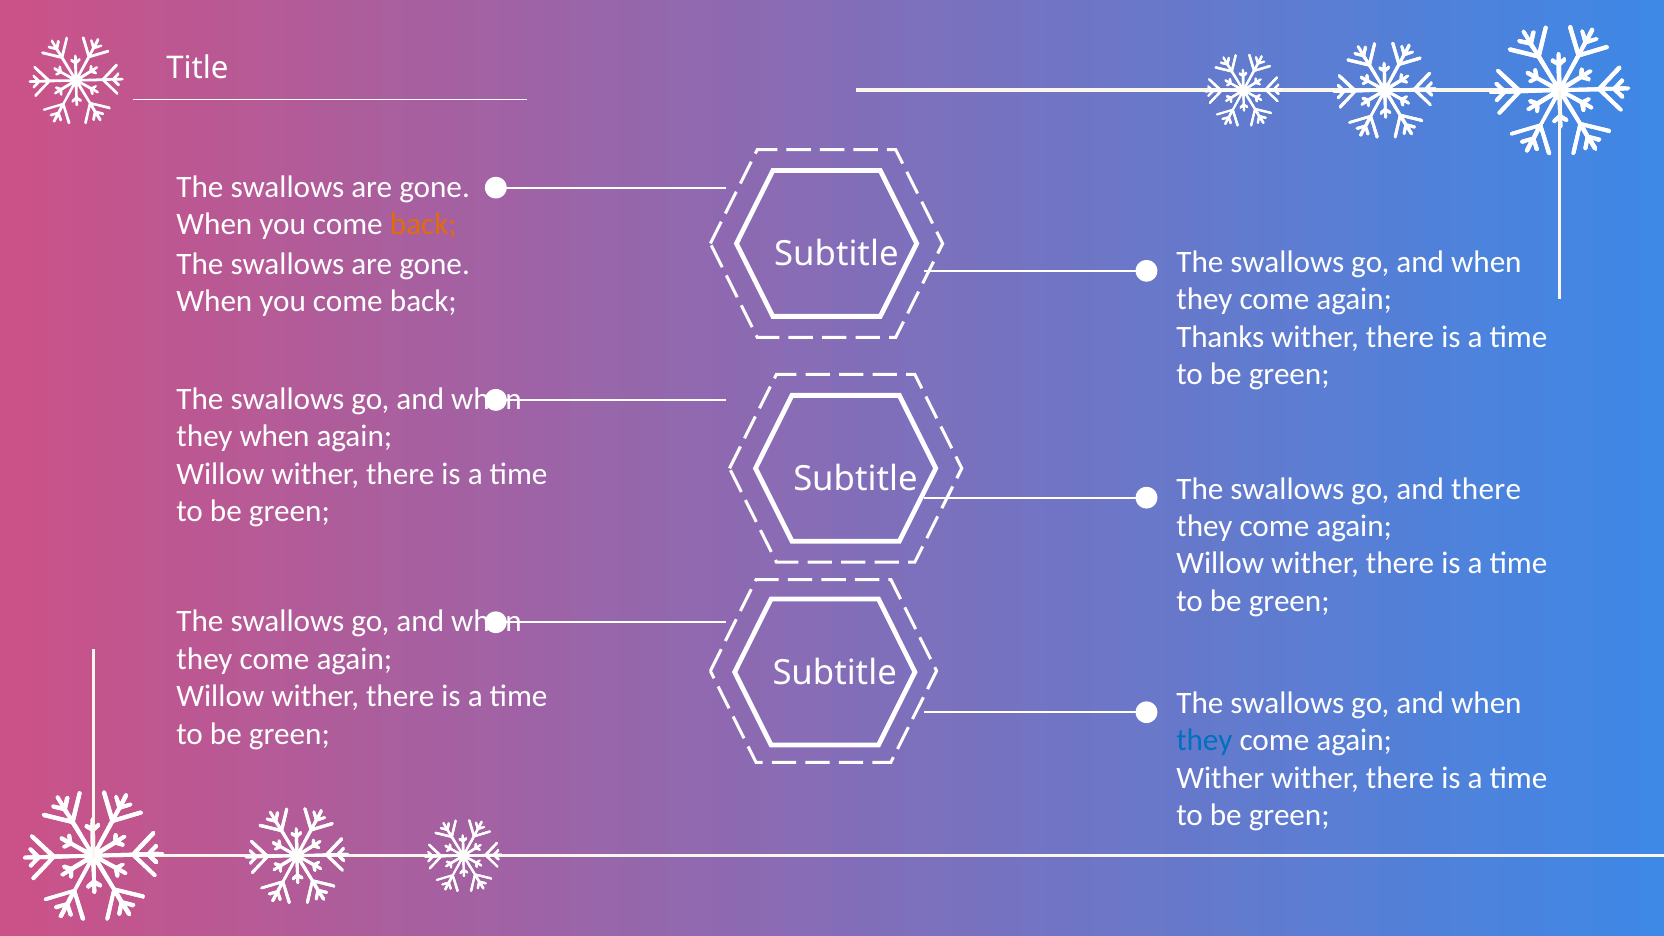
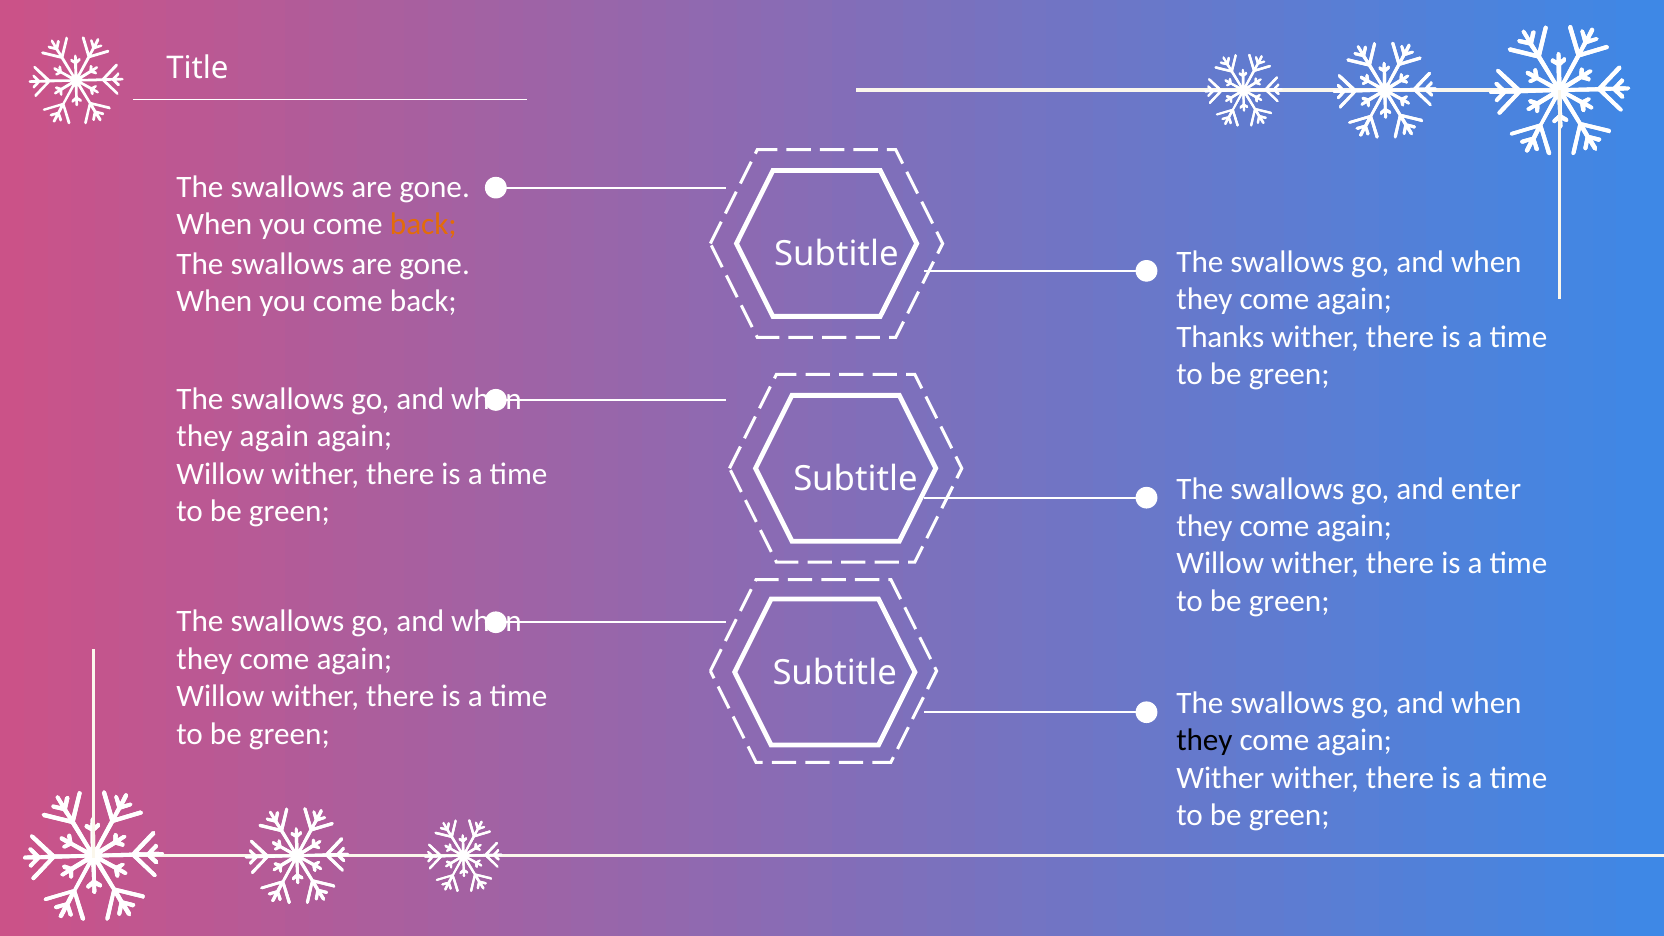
they when: when -> again (274, 436)
and there: there -> enter (1486, 489)
they colour: blue -> black (1204, 741)
